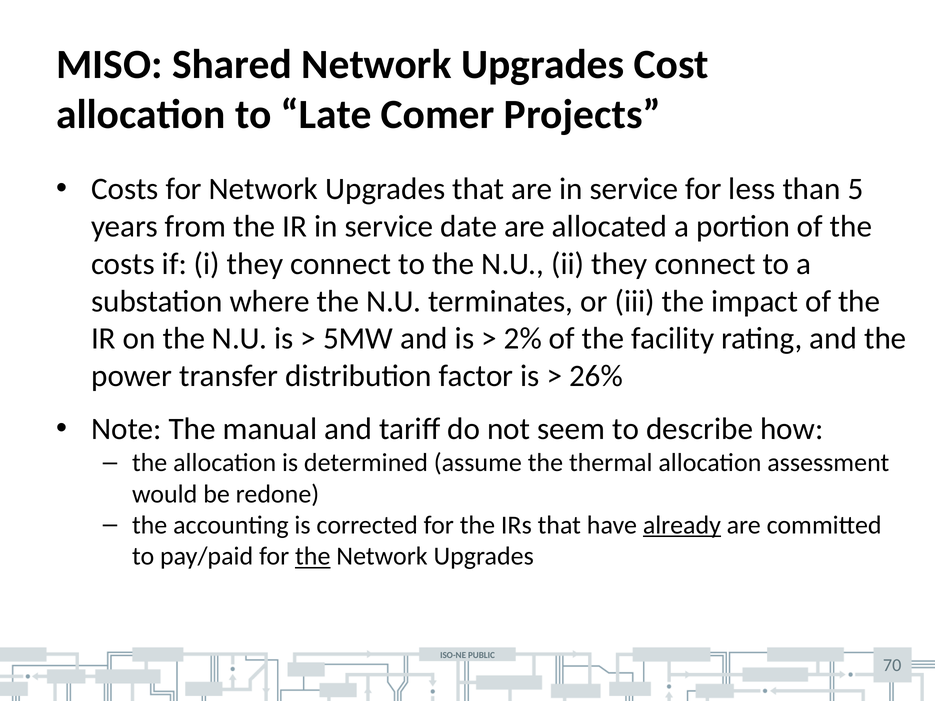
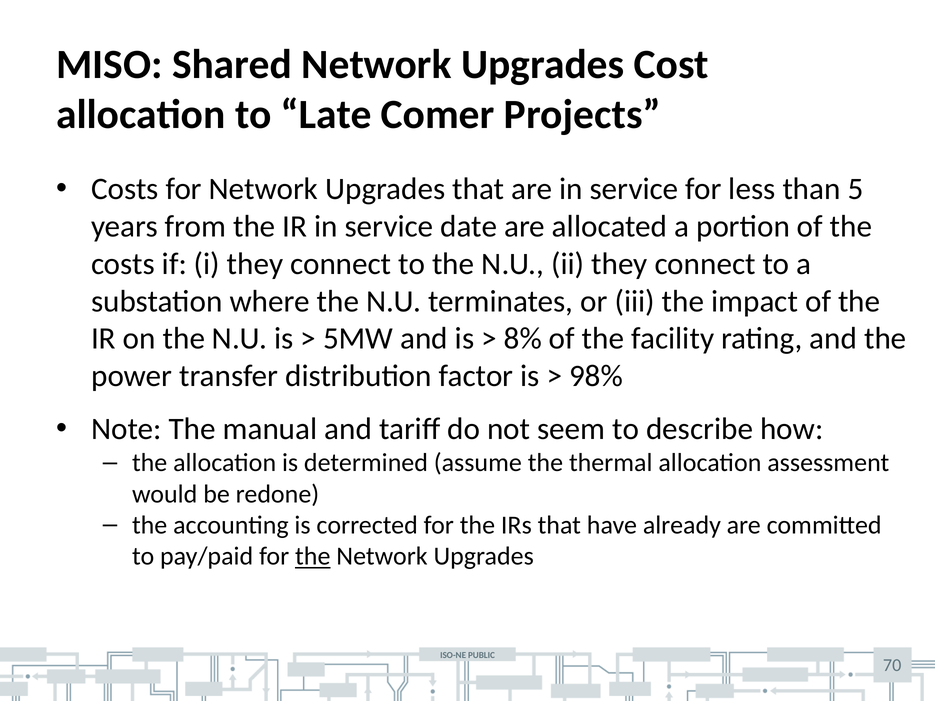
2%: 2% -> 8% (523, 339)
26%: 26% -> 98% (596, 376)
already underline: present -> none (682, 525)
